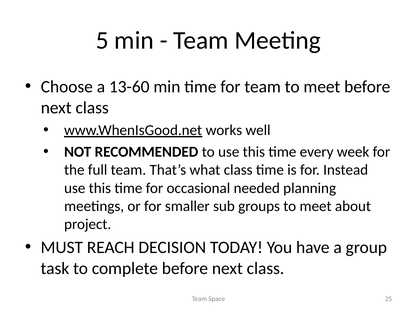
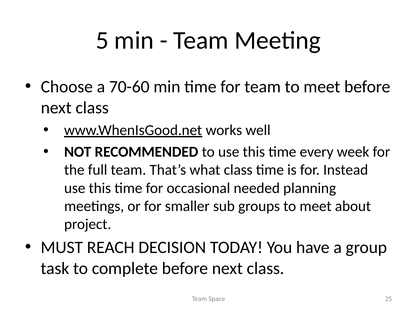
13-60: 13-60 -> 70-60 (129, 87)
